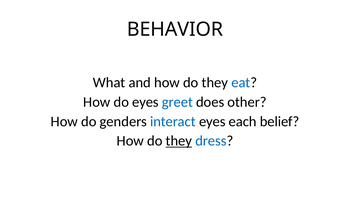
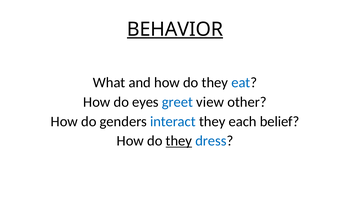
BEHAVIOR underline: none -> present (175, 29)
does: does -> view (210, 102)
interact eyes: eyes -> they (212, 121)
